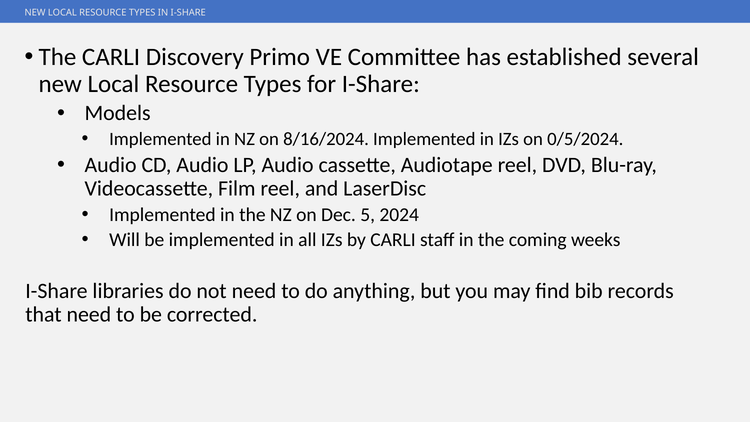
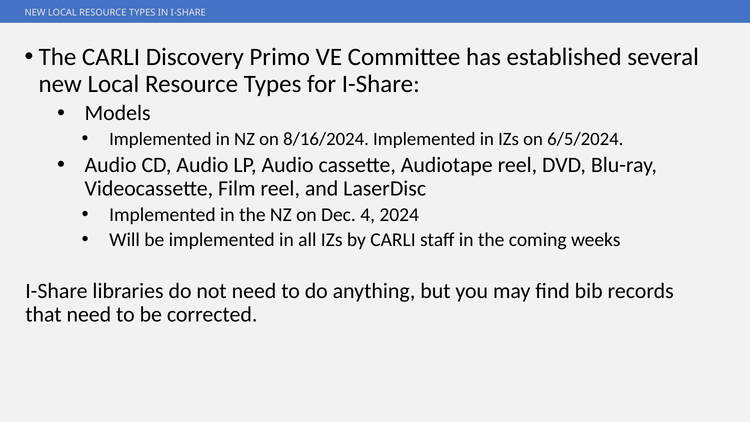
0/5/2024: 0/5/2024 -> 6/5/2024 (585, 139)
5: 5 -> 4 (368, 215)
